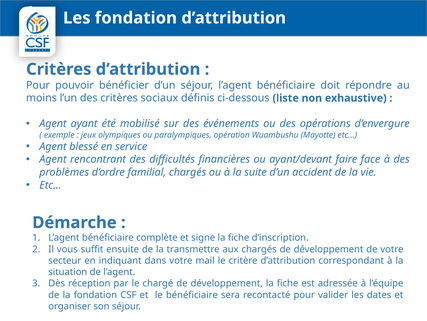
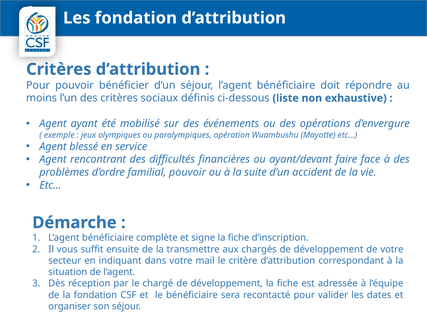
familial chargés: chargés -> pouvoir (188, 172)
